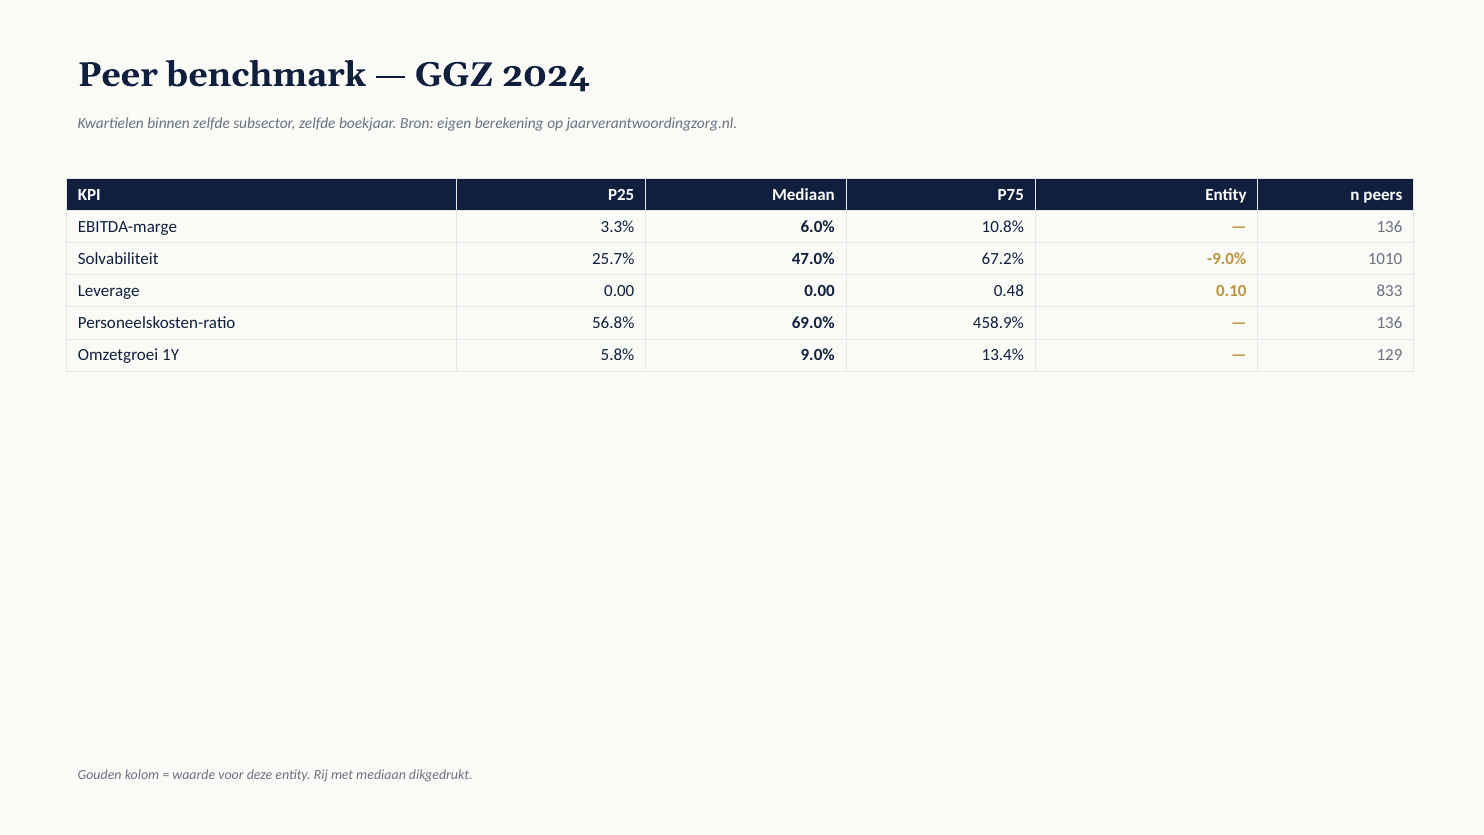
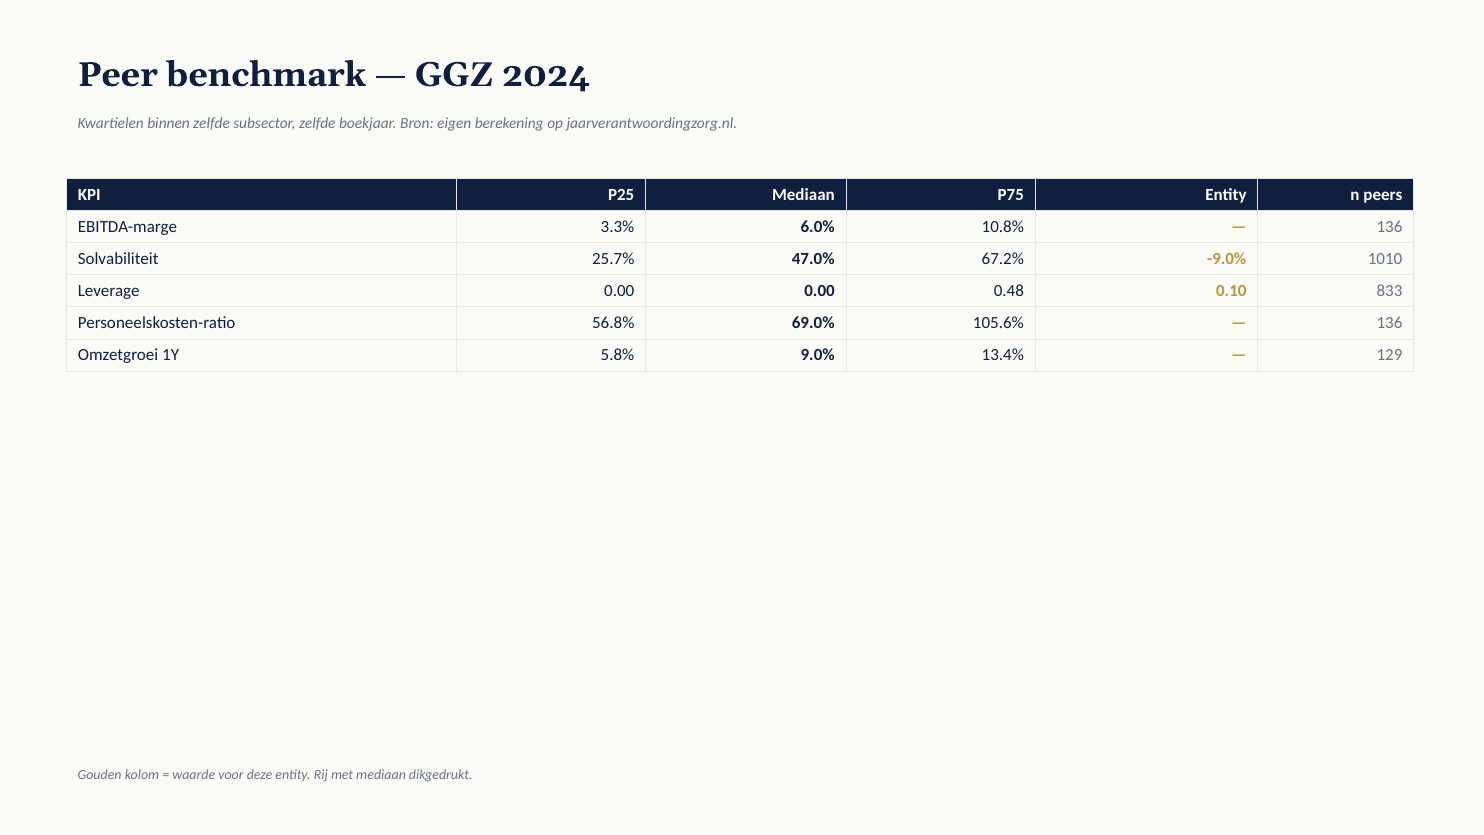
458.9%: 458.9% -> 105.6% (998, 323)
